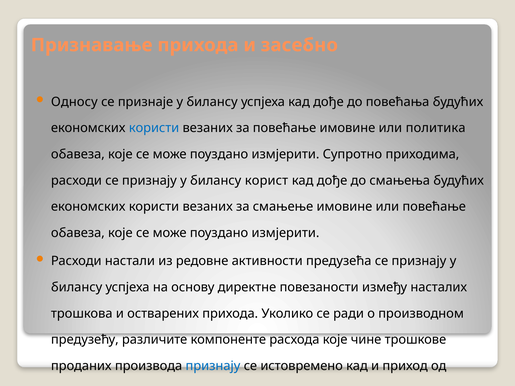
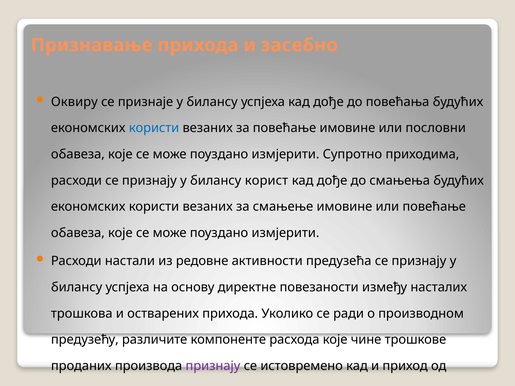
Односу: Односу -> Оквиру (74, 102)
политика: политика -> пословни (436, 128)
признају colour: blue -> purple (213, 366)
